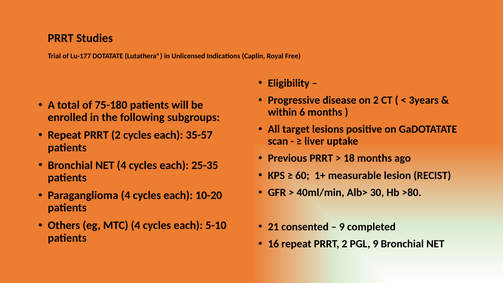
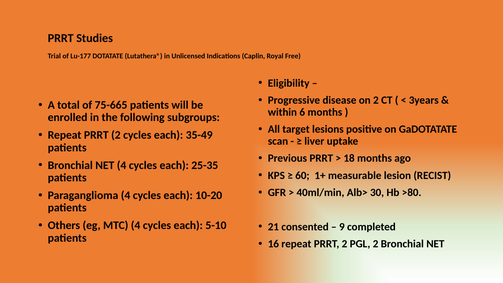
75-180: 75-180 -> 75-665 (111, 105)
35-57: 35-57 -> 35-49 (199, 135)
PGL 9: 9 -> 2 (376, 244)
